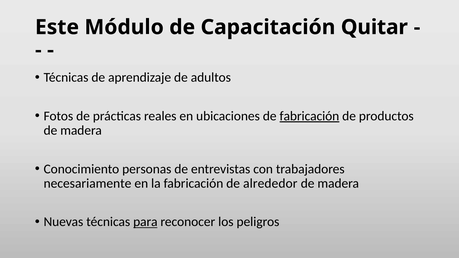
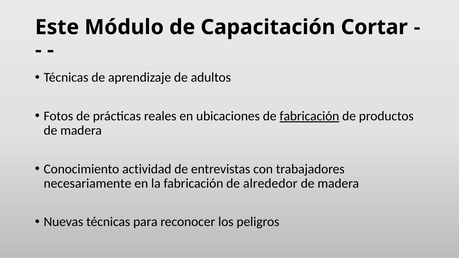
Quitar: Quitar -> Cortar (374, 27)
personas: personas -> actividad (147, 169)
para underline: present -> none (145, 222)
